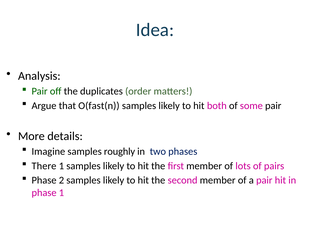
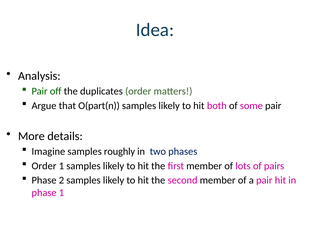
O(fast(n: O(fast(n -> O(part(n (99, 106)
There: There -> Order (44, 166)
